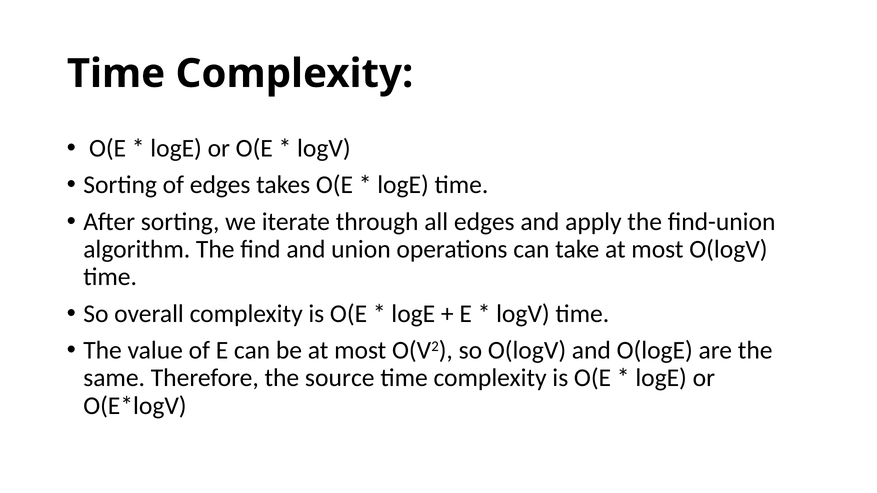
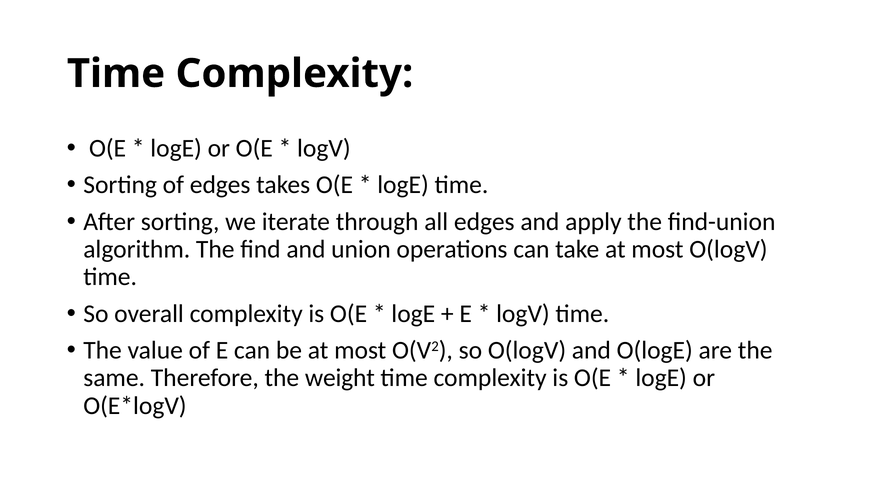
source: source -> weight (340, 378)
